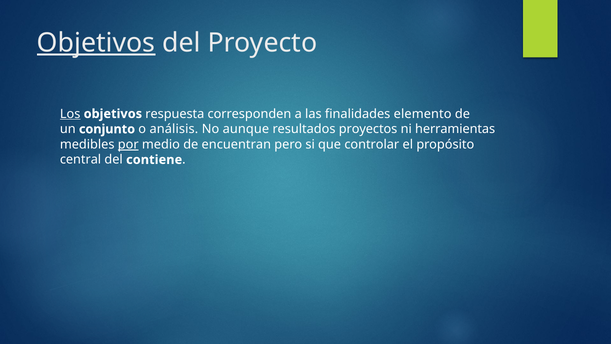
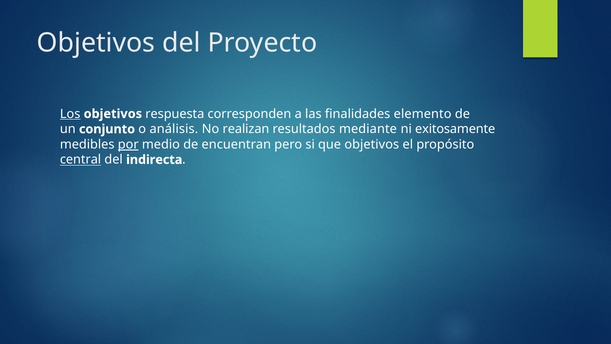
Objetivos underline: present -> none (96, 43)
aunque: aunque -> realizan (246, 129)
proyectos: proyectos -> mediante (368, 129)
herramientas: herramientas -> exitosamente (455, 129)
que controlar: controlar -> objetivos (372, 144)
central underline: none -> present (81, 160)
contiene: contiene -> indirecta (154, 160)
